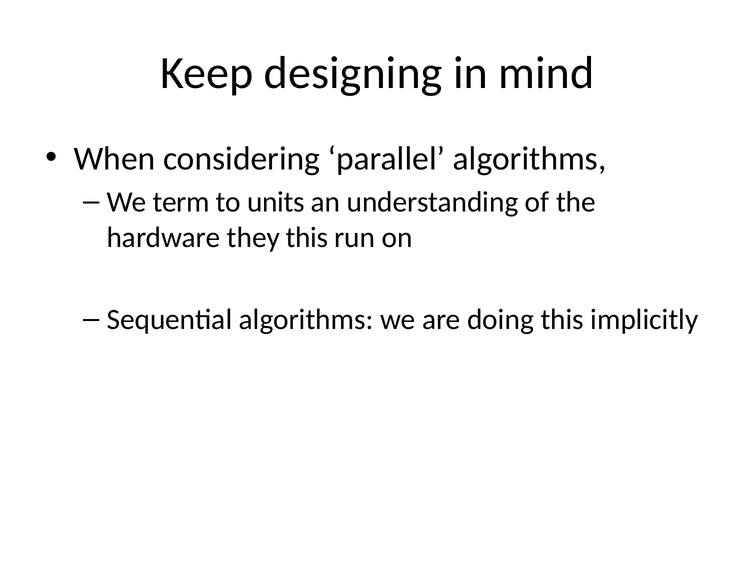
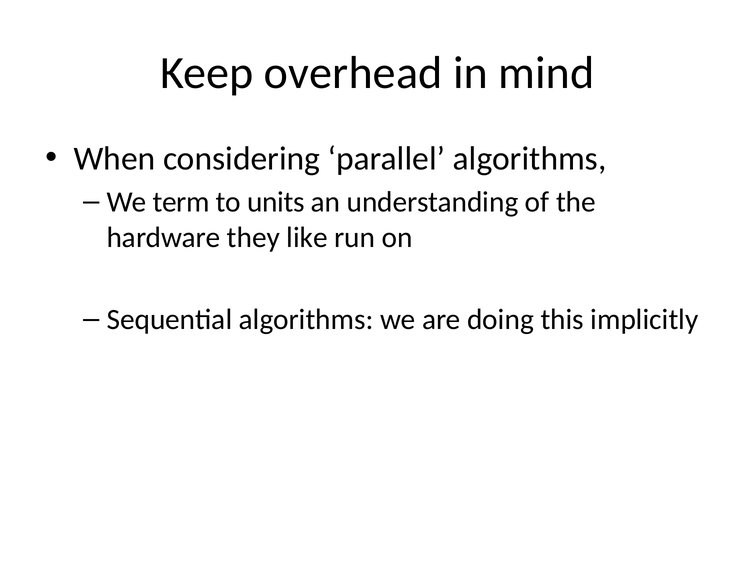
designing: designing -> overhead (353, 73)
they this: this -> like (307, 237)
